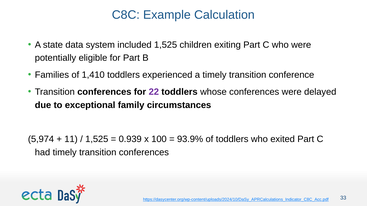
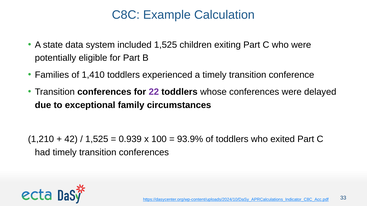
5,974: 5,974 -> 1,210 (41, 139)
11: 11 -> 42 (71, 139)
